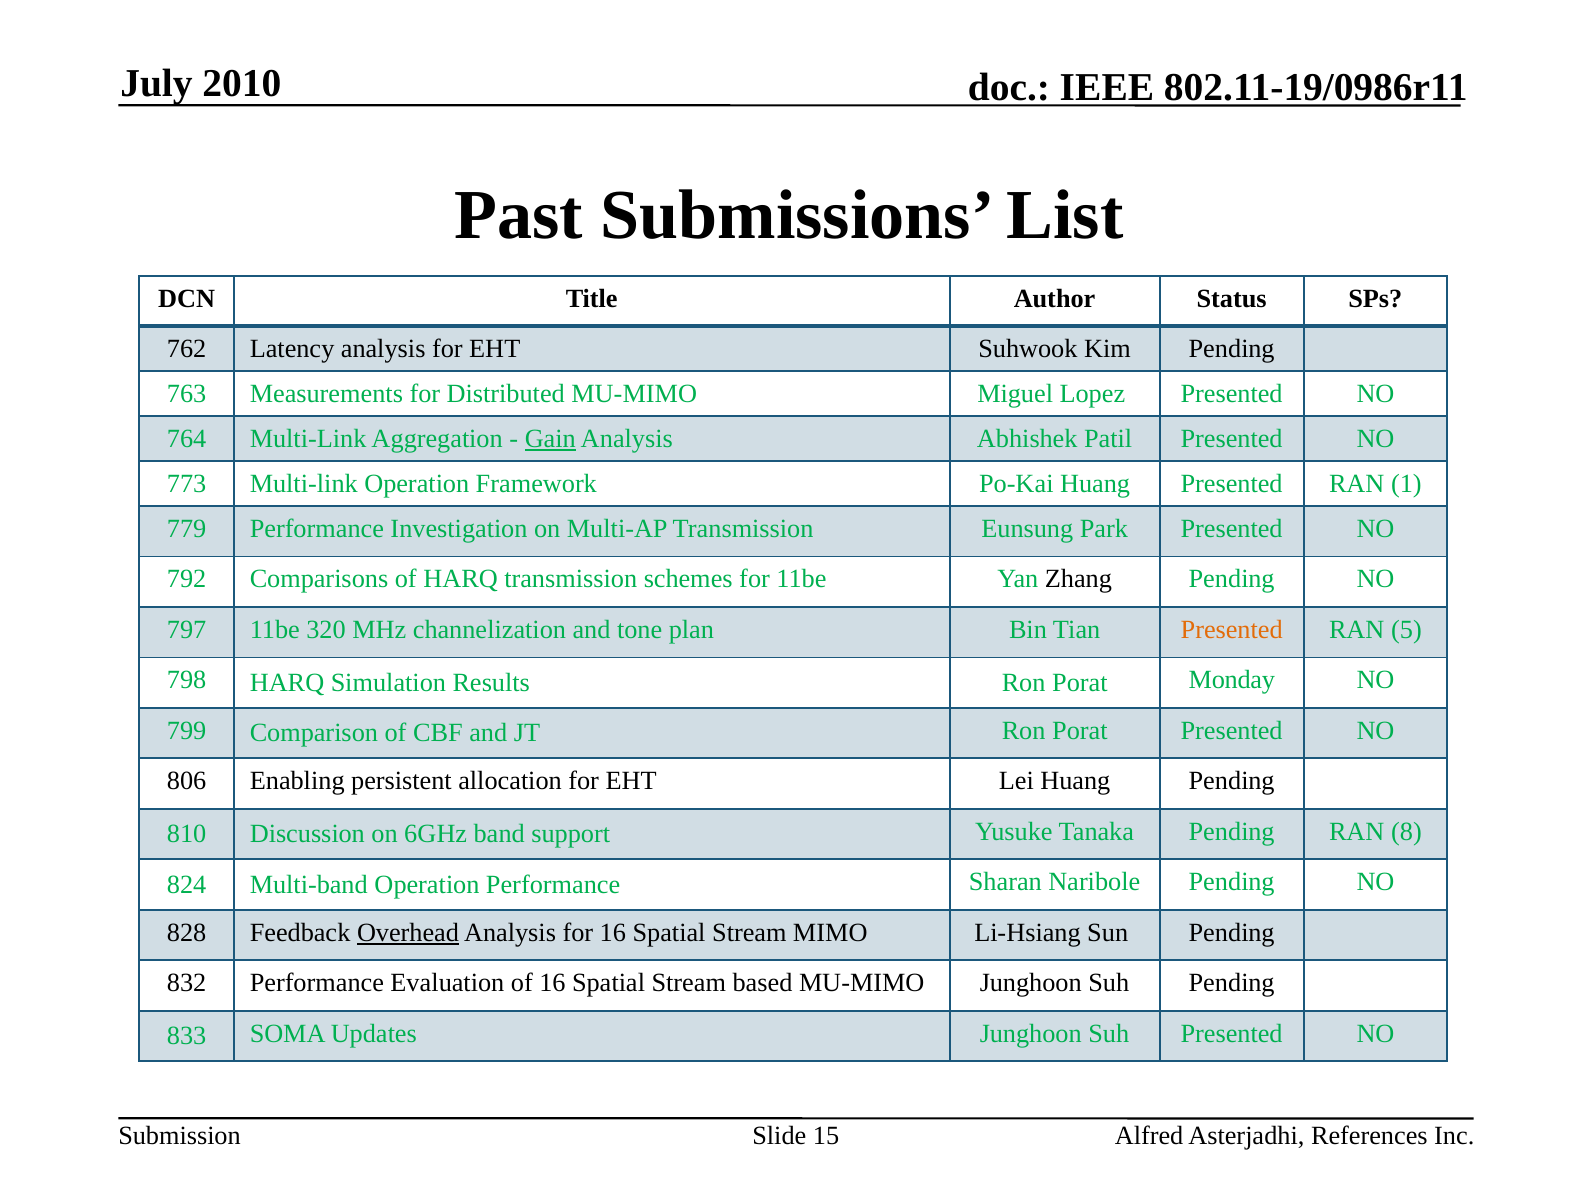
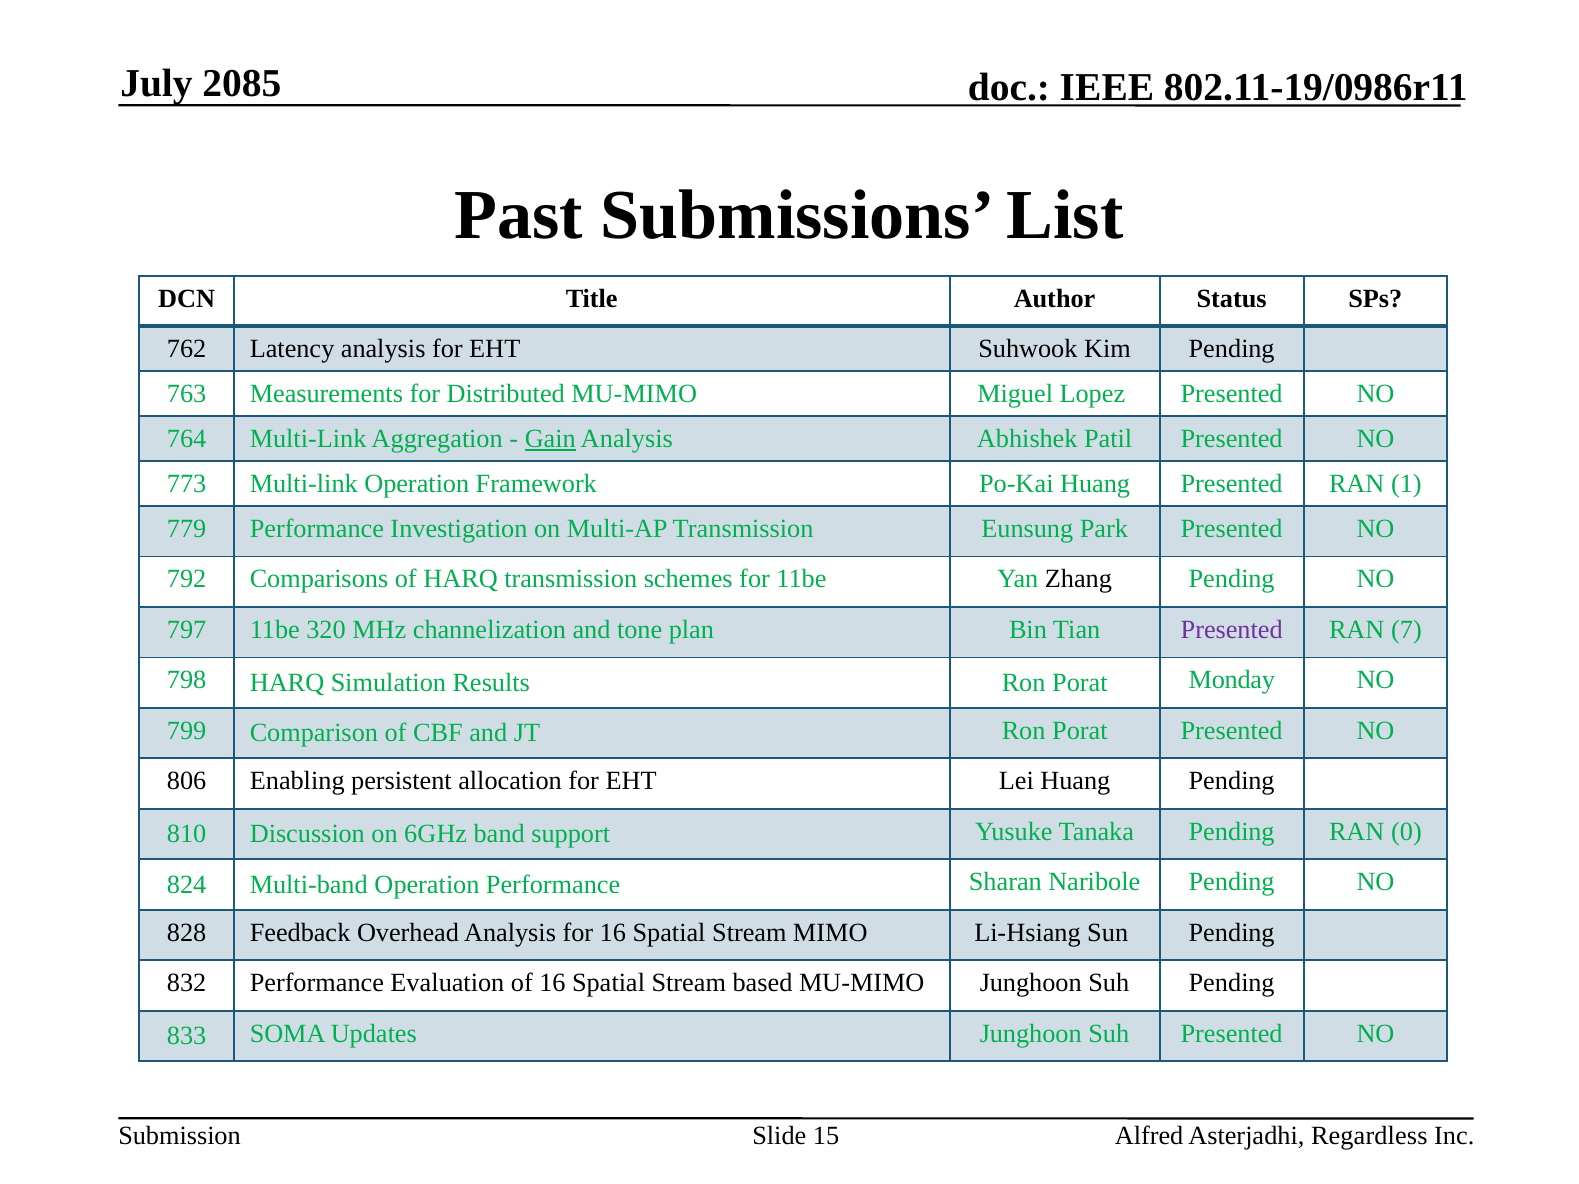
2010: 2010 -> 2085 (242, 84)
Presented colour: orange -> purple (1232, 630)
5: 5 -> 7 (1406, 630)
8: 8 -> 0 (1406, 832)
Overhead underline: present -> none (408, 933)
References: References -> Regardless (1369, 1136)
